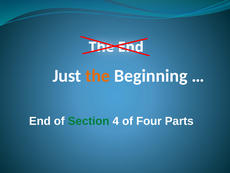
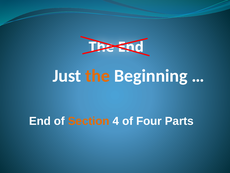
Section colour: green -> orange (89, 121)
